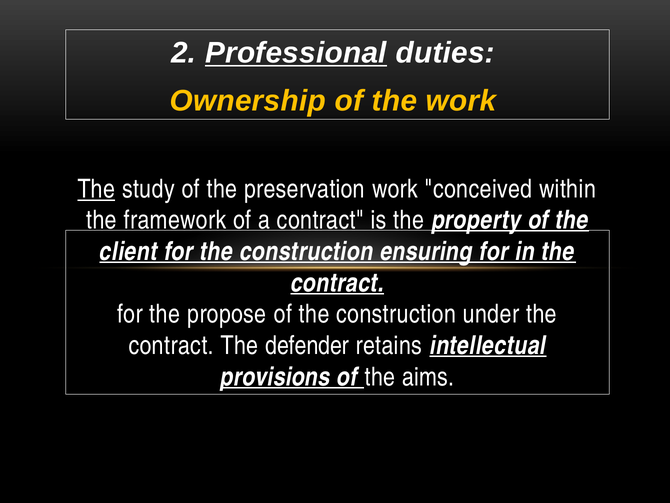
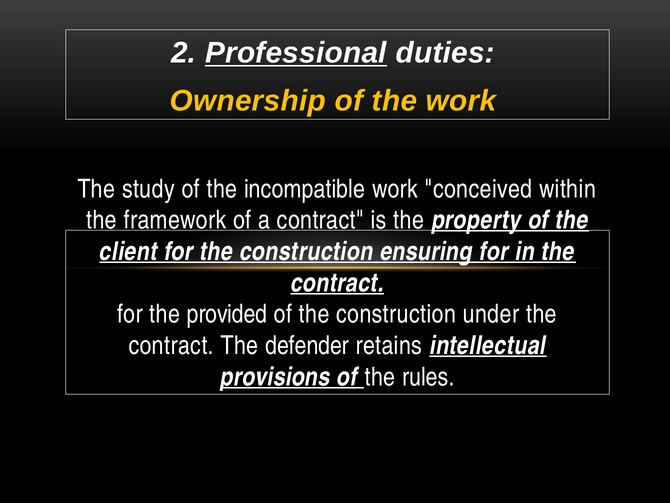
The underline: present -> none (96, 189)
preservation: preservation -> incompatible (305, 189)
propose: propose -> provided (227, 314)
aims: aims -> rules (428, 377)
